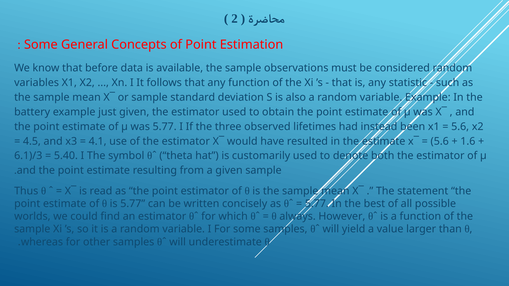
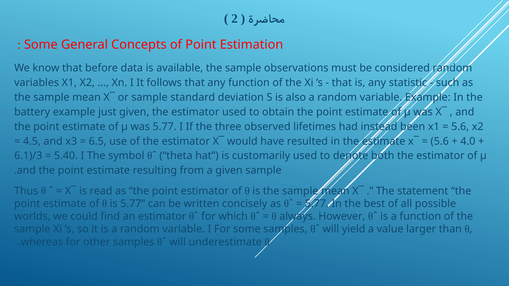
4.1: 4.1 -> 6.5 (98, 141)
1.6: 1.6 -> 4.0 (468, 141)
